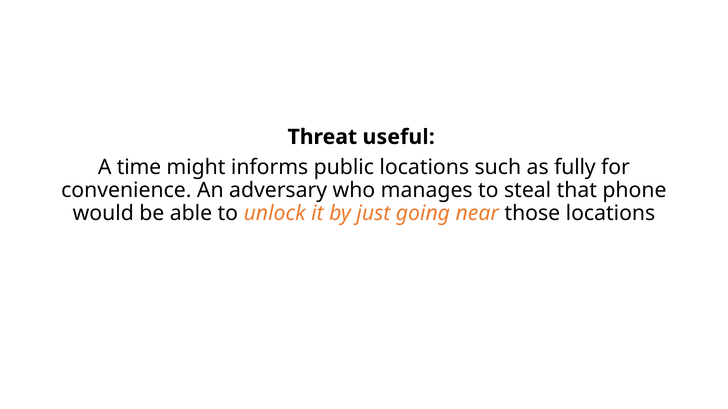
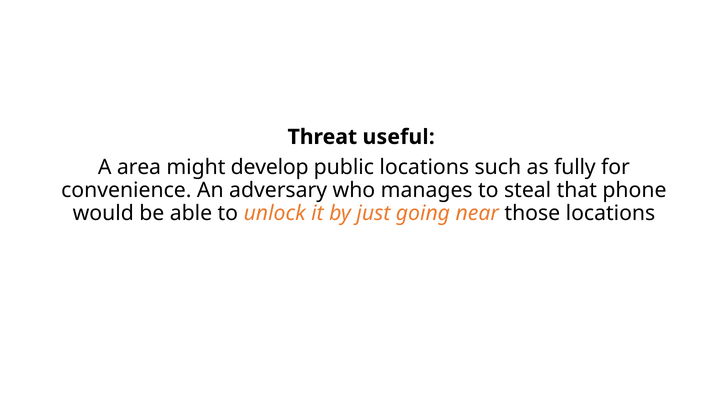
time: time -> area (139, 168)
informs: informs -> develop (270, 168)
